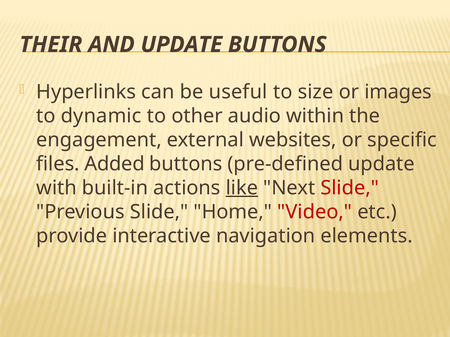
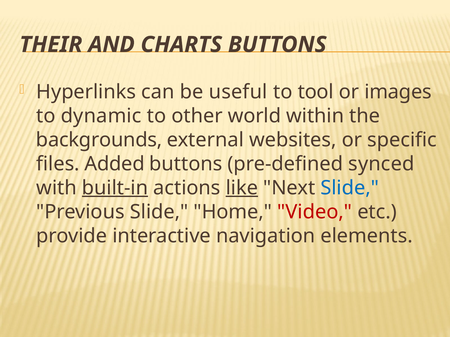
AND UPDATE: UPDATE -> CHARTS (181, 45)
size: size -> tool (316, 92)
audio: audio -> world (254, 116)
engagement: engagement -> backgrounds (99, 140)
pre-defined update: update -> synced (381, 164)
built-in underline: none -> present (115, 188)
Slide colour: red -> blue (350, 188)
